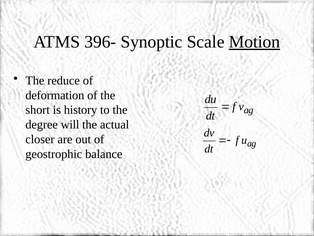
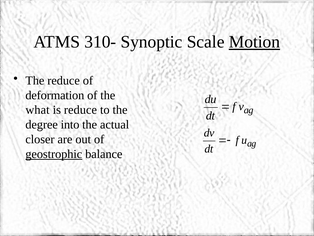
396-: 396- -> 310- (100, 42)
short: short -> what (38, 110)
is history: history -> reduce (80, 110)
will: will -> into (70, 124)
geostrophic underline: none -> present (54, 154)
